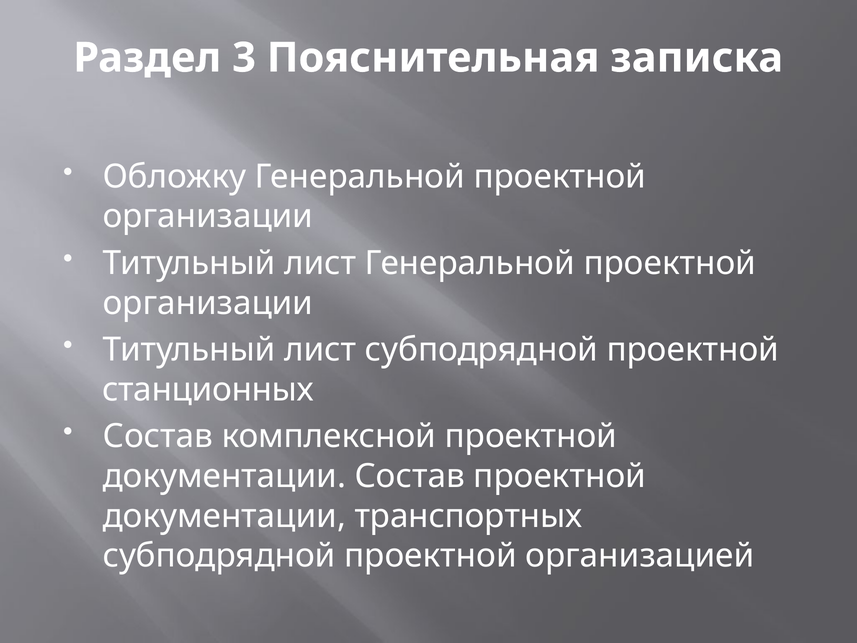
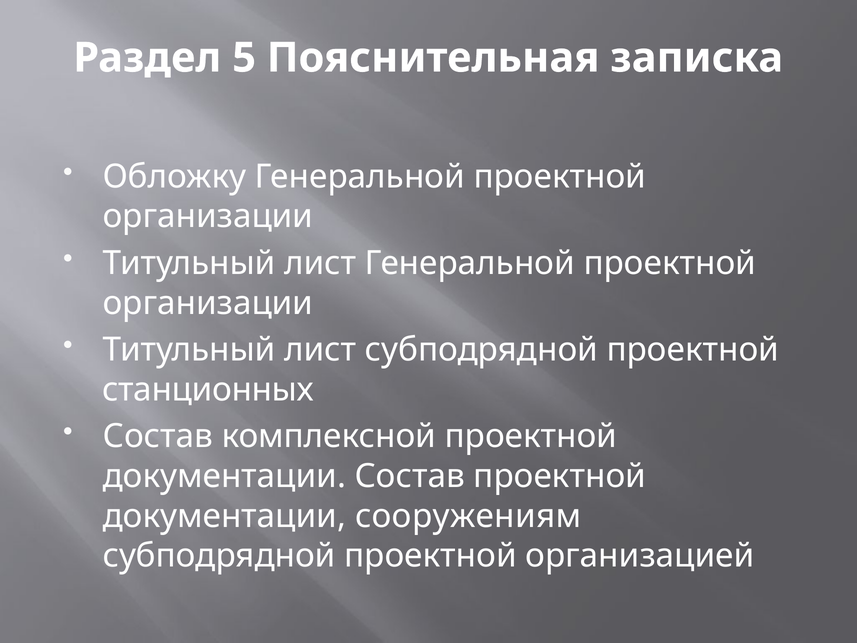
3: 3 -> 5 (244, 58)
транспортных: транспортных -> сооружениям (468, 516)
